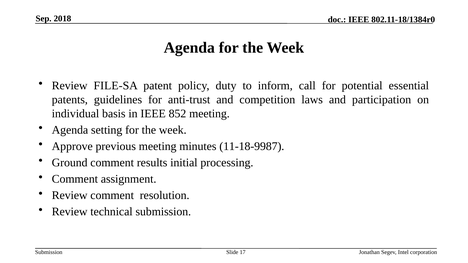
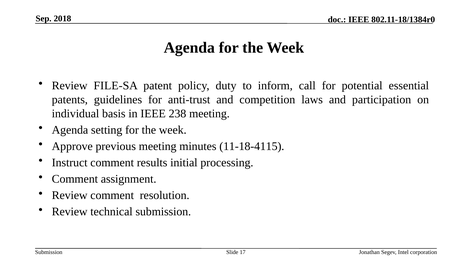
852: 852 -> 238 (177, 114)
11-18-9987: 11-18-9987 -> 11-18-4115 (252, 146)
Ground: Ground -> Instruct (70, 163)
